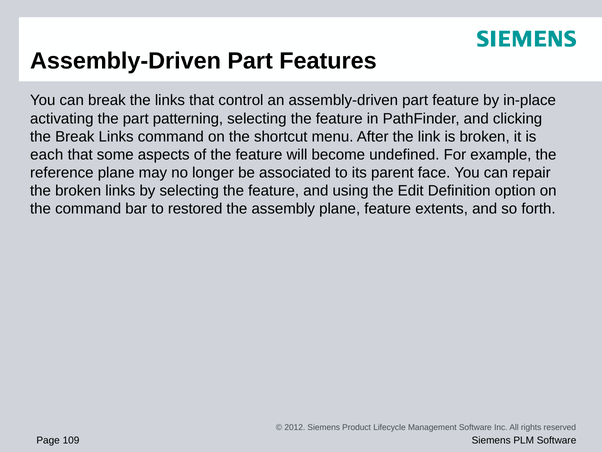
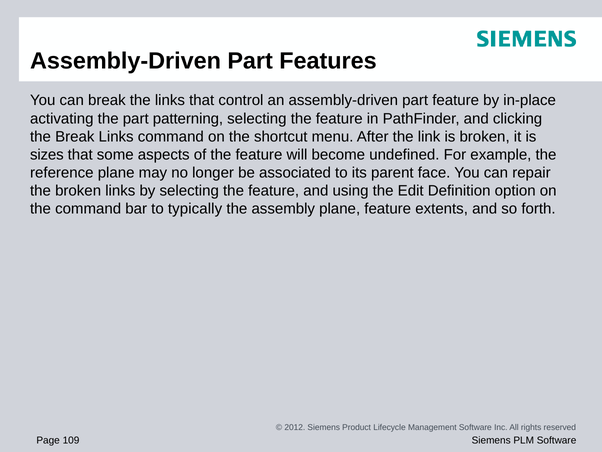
each: each -> sizes (47, 155)
restored: restored -> typically (195, 209)
